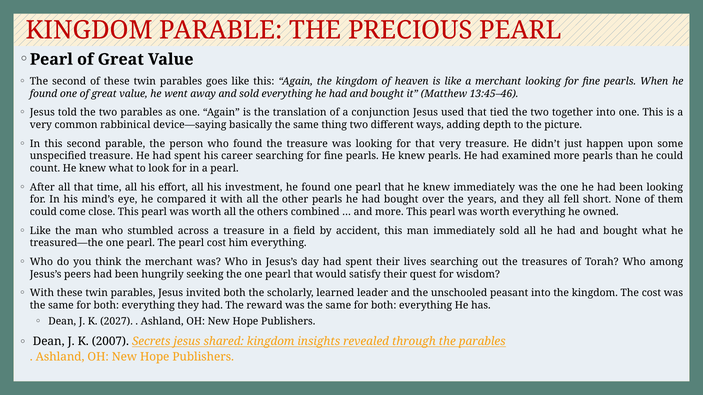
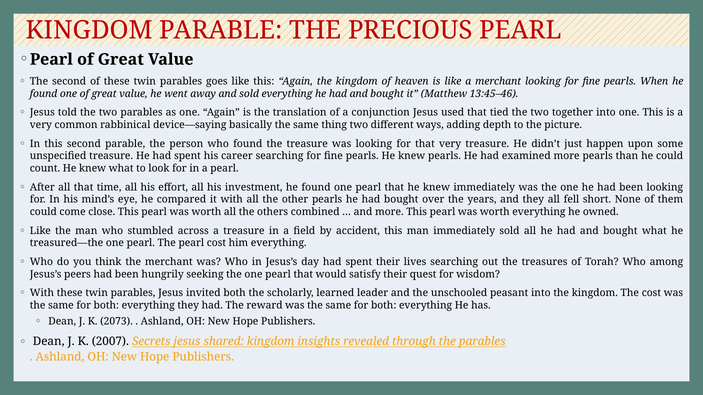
2027: 2027 -> 2073 (117, 322)
